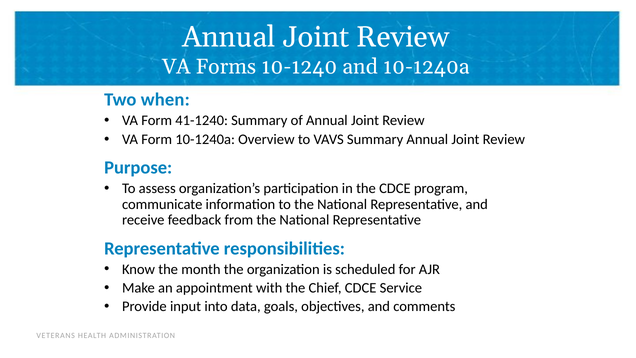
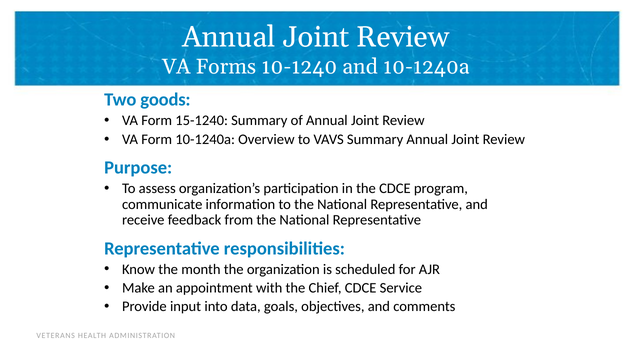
when: when -> goods (165, 100)
41-1240: 41-1240 -> 15-1240 (202, 121)
